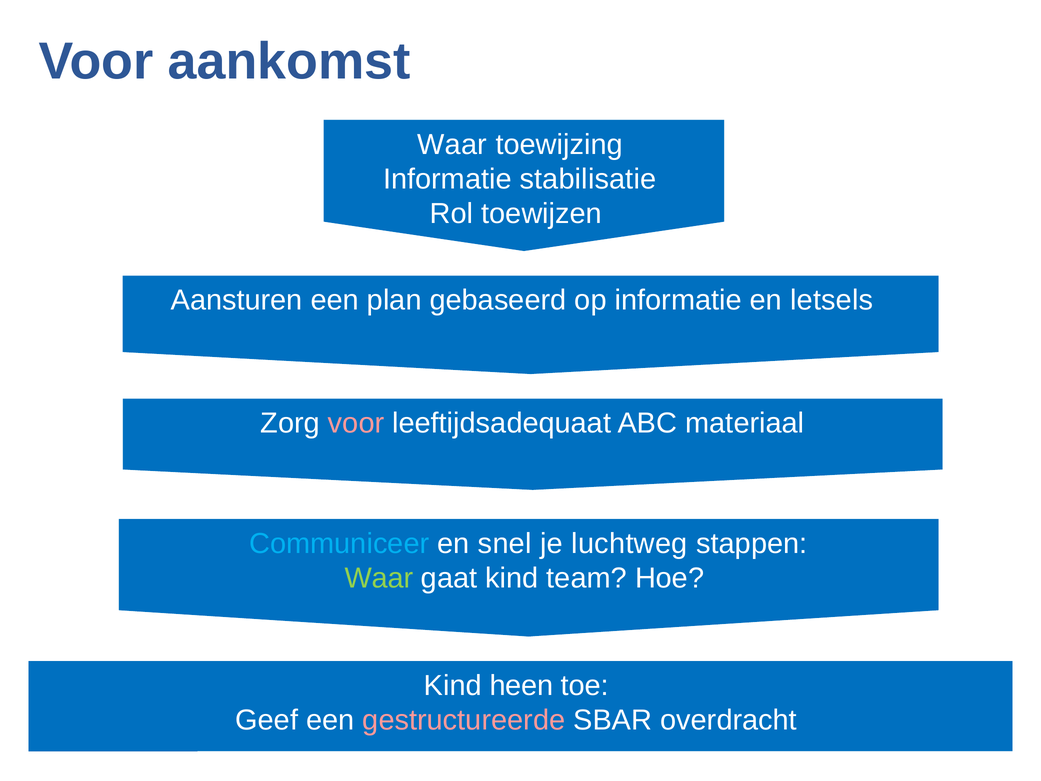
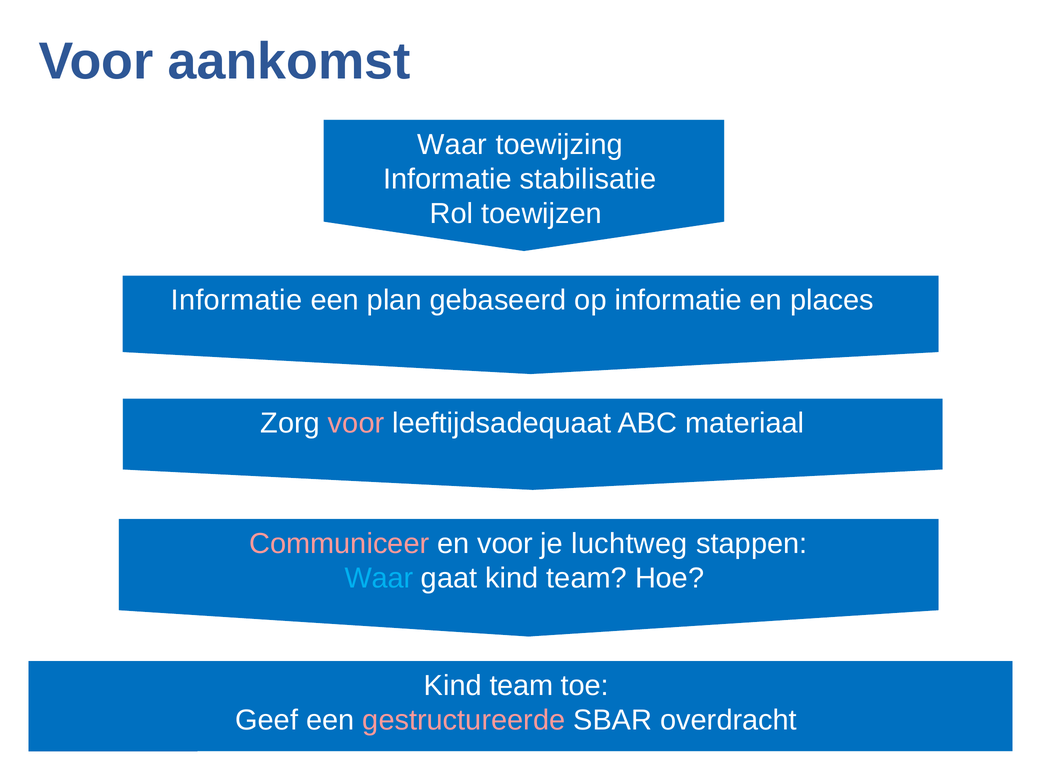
Aansturen: Aansturen -> Informatie (237, 300)
letsels: letsels -> places (832, 300)
Communiceer colour: light blue -> pink (339, 543)
en snel: snel -> voor (505, 543)
Waar colour: light green -> light blue (379, 578)
heen: heen -> team (521, 685)
